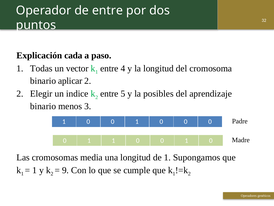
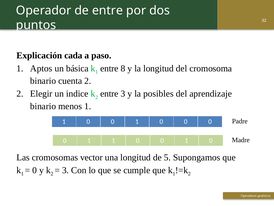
Todas: Todas -> Aptos (41, 68)
vector: vector -> básica (77, 68)
4: 4 -> 8 (123, 68)
aplicar: aplicar -> cuenta (70, 81)
entre 5: 5 -> 3 (123, 93)
menos 3: 3 -> 1 (88, 106)
media: media -> vector (91, 157)
de 1: 1 -> 5 (167, 157)
1: 1 -> 0 (35, 170)
9: 9 -> 3 (65, 170)
